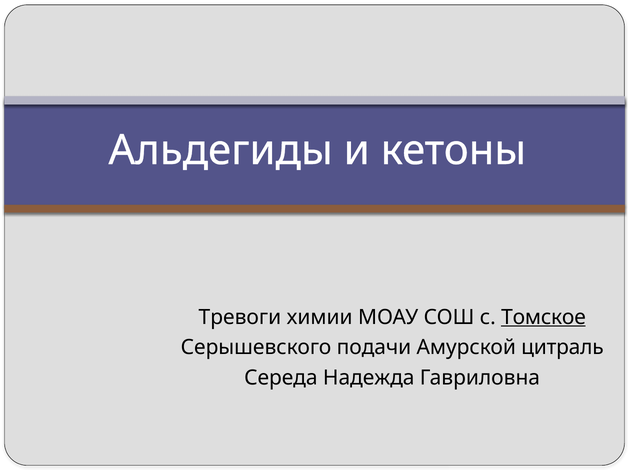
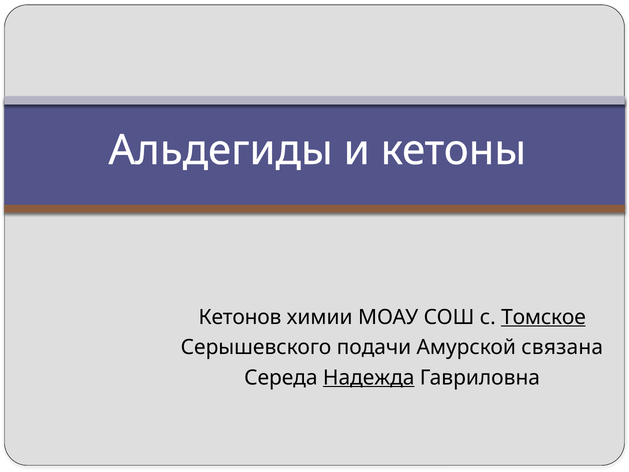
Тревоги: Тревоги -> Кетонов (240, 317)
цитраль: цитраль -> связана (562, 347)
Надежда underline: none -> present (369, 377)
